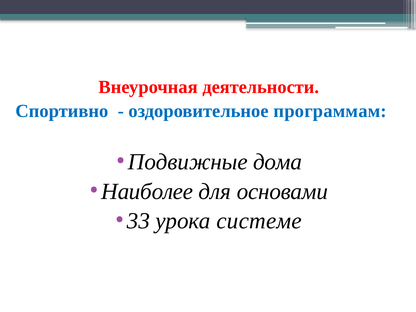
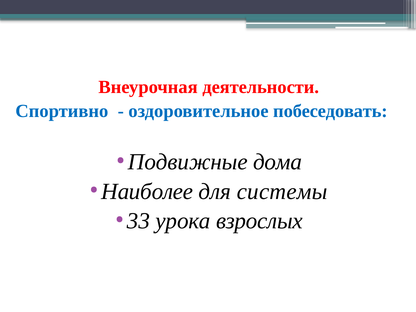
программам: программам -> побеседовать (330, 111)
основами: основами -> системы (282, 191)
системе: системе -> взрослых (259, 221)
